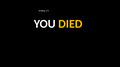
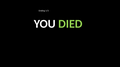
DIED colour: yellow -> light green (70, 24)
